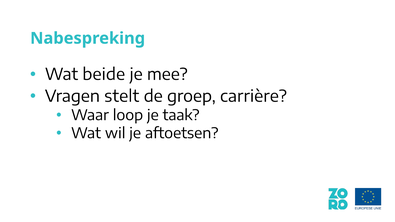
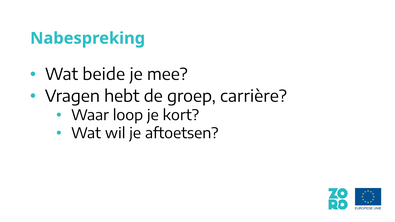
stelt: stelt -> hebt (122, 96)
taak: taak -> kort (181, 115)
